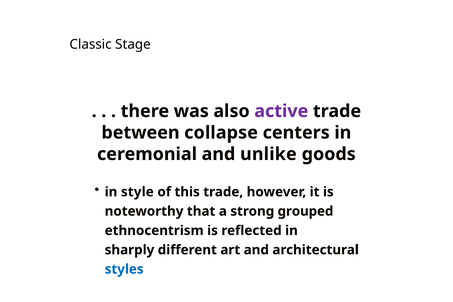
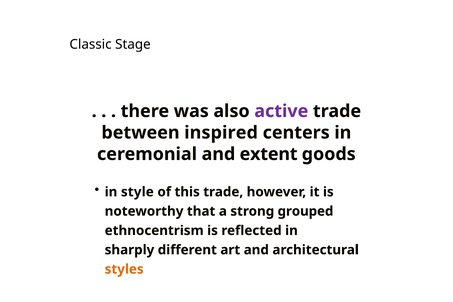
collapse: collapse -> inspired (221, 133)
unlike: unlike -> extent (269, 154)
styles colour: blue -> orange (124, 269)
